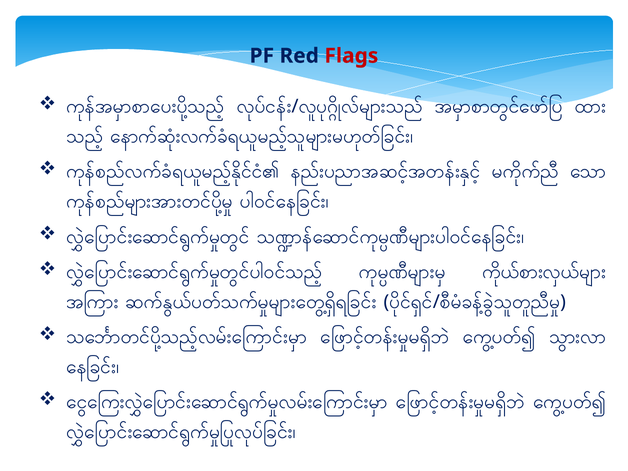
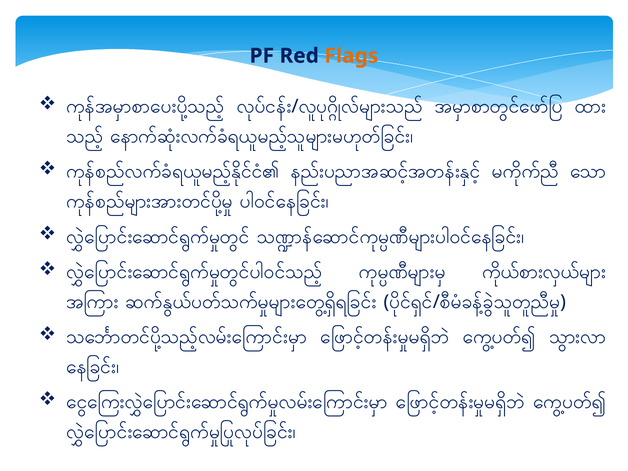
Flags colour: red -> orange (351, 56)
